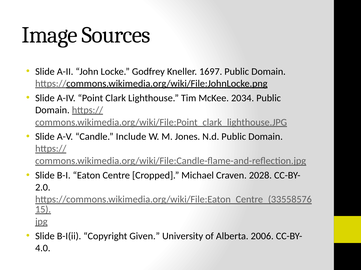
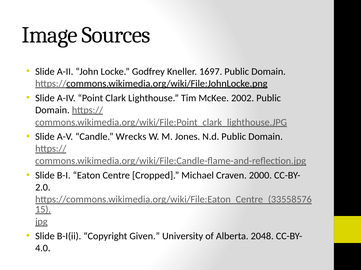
2034: 2034 -> 2002 (243, 98)
Include: Include -> Wrecks (131, 137)
2028: 2028 -> 2000 (260, 176)
2006: 2006 -> 2048 (262, 237)
